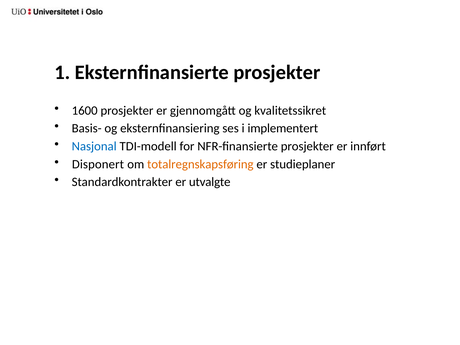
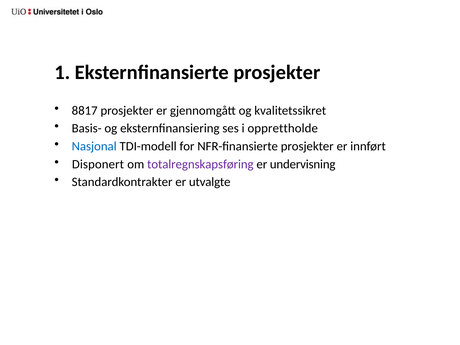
1600: 1600 -> 8817 (85, 111)
implementert: implementert -> opprettholde (283, 128)
totalregnskapsføring colour: orange -> purple (200, 164)
studieplaner: studieplaner -> undervisning (303, 164)
